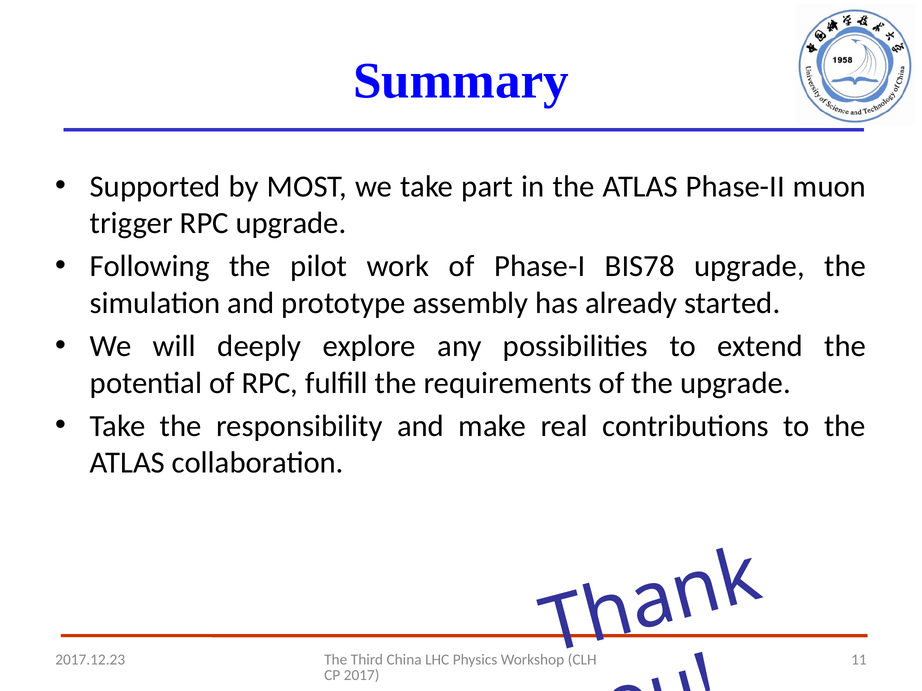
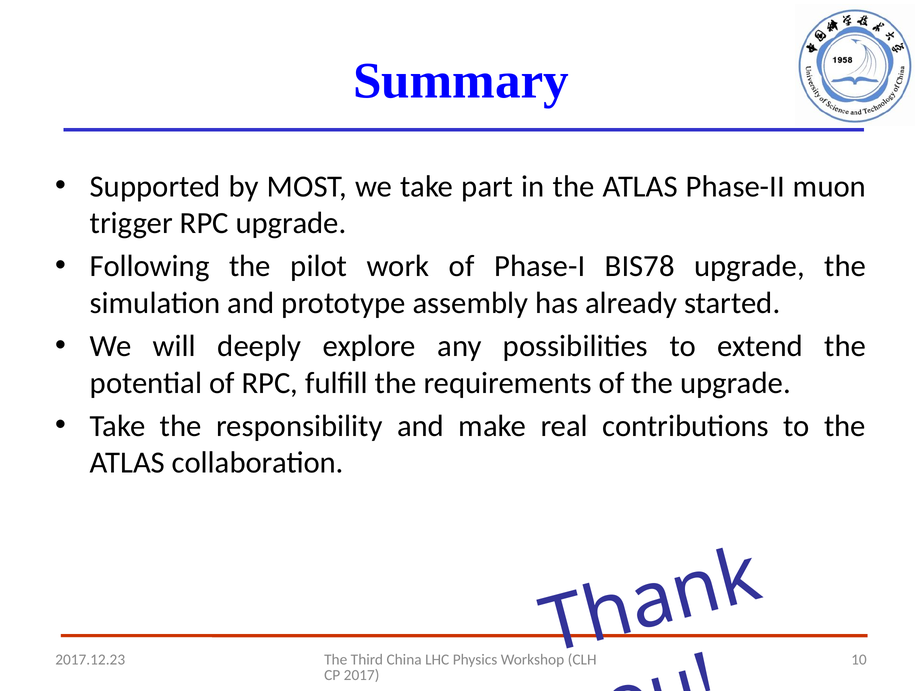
11: 11 -> 10 (859, 660)
